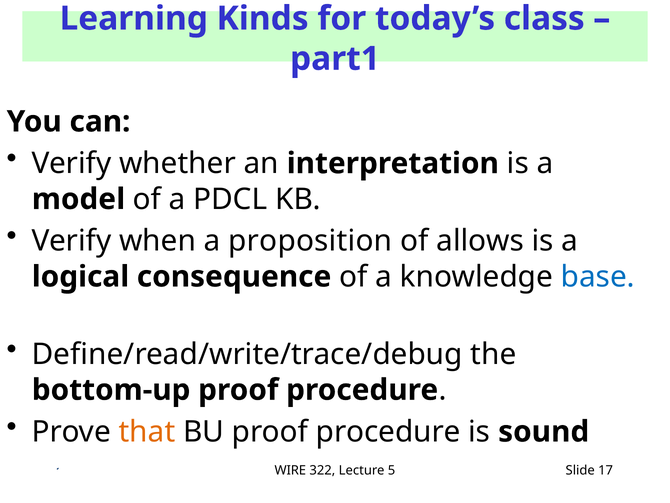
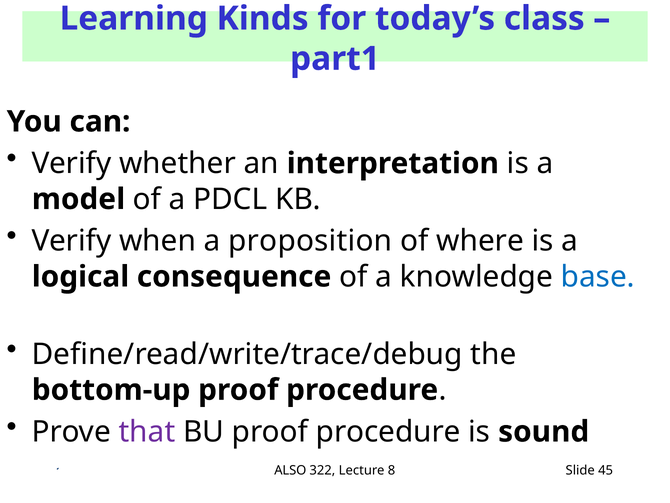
allows: allows -> where (480, 241)
that colour: orange -> purple (147, 431)
WIRE: WIRE -> ALSO (290, 470)
5: 5 -> 8 (392, 470)
17: 17 -> 45 (606, 470)
